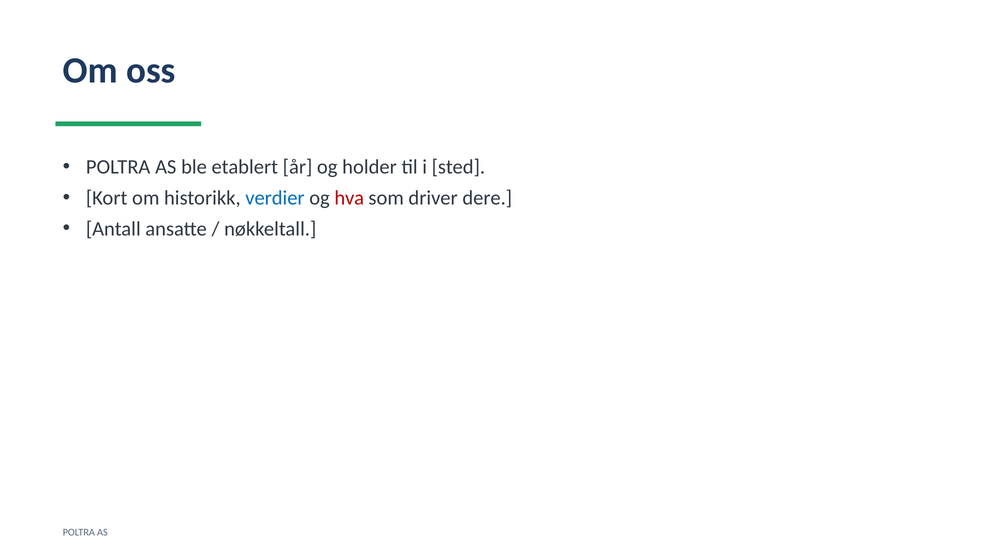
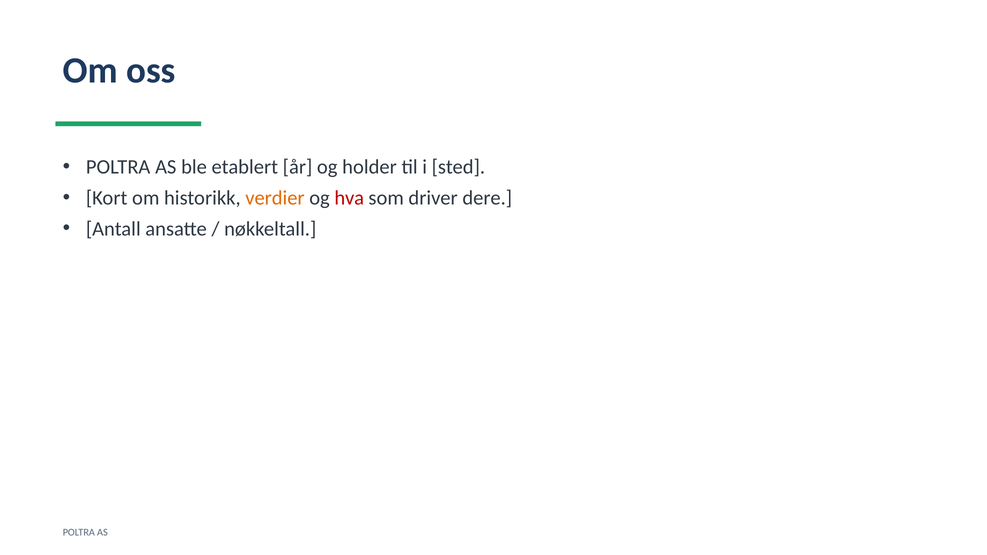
verdier colour: blue -> orange (275, 198)
